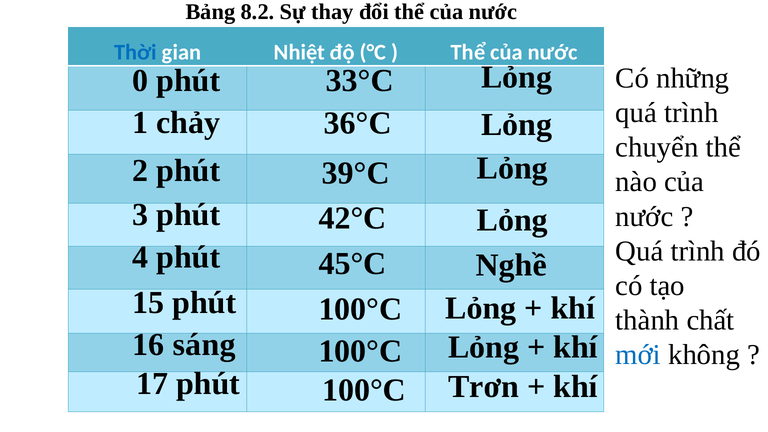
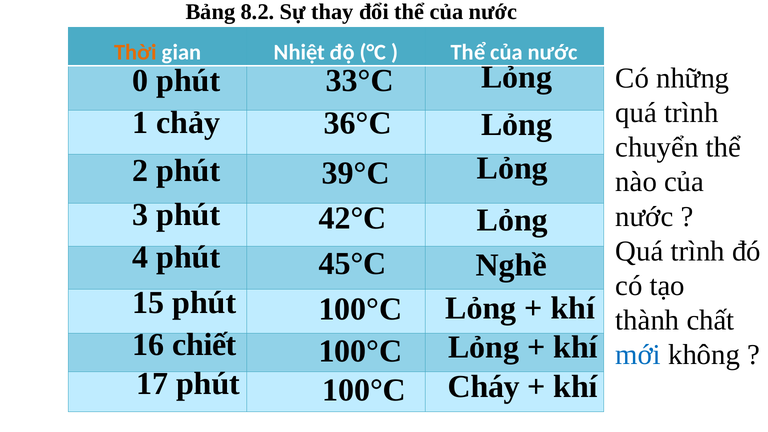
Thời colour: blue -> orange (136, 52)
sáng: sáng -> chiết (204, 345)
Trơn: Trơn -> Cháy (484, 387)
